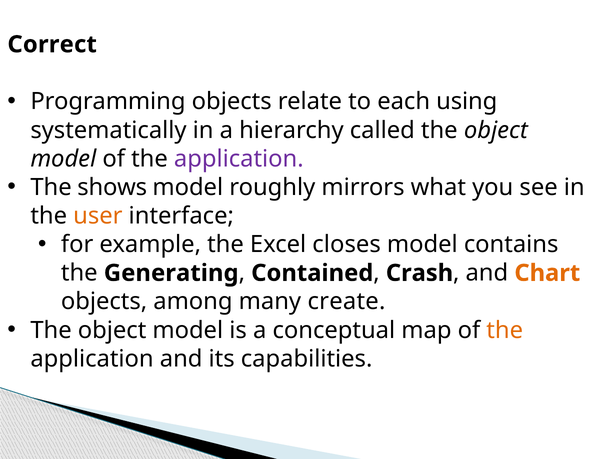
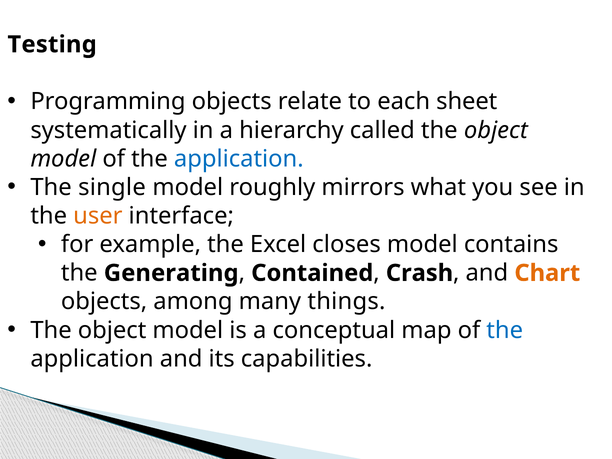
Correct: Correct -> Testing (52, 44)
using: using -> sheet (467, 102)
application colour: purple -> blue (239, 159)
shows: shows -> single (112, 187)
create: create -> things (346, 302)
the colour: orange -> blue (505, 330)
